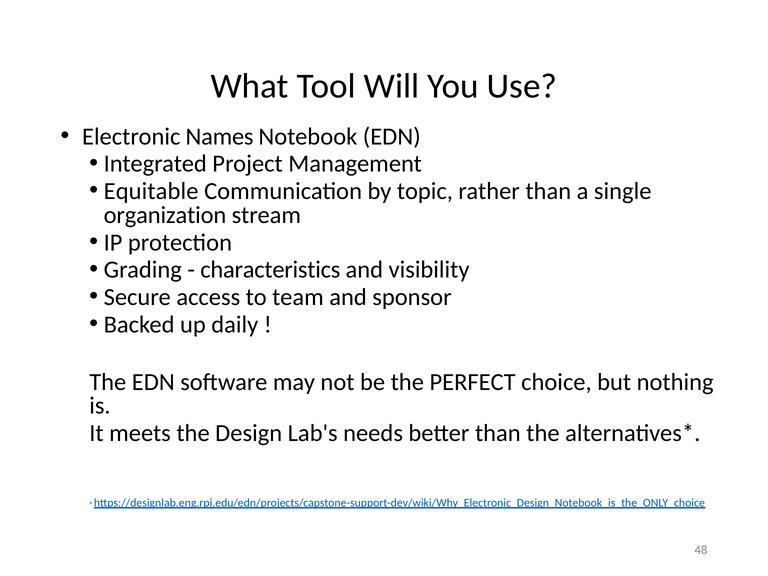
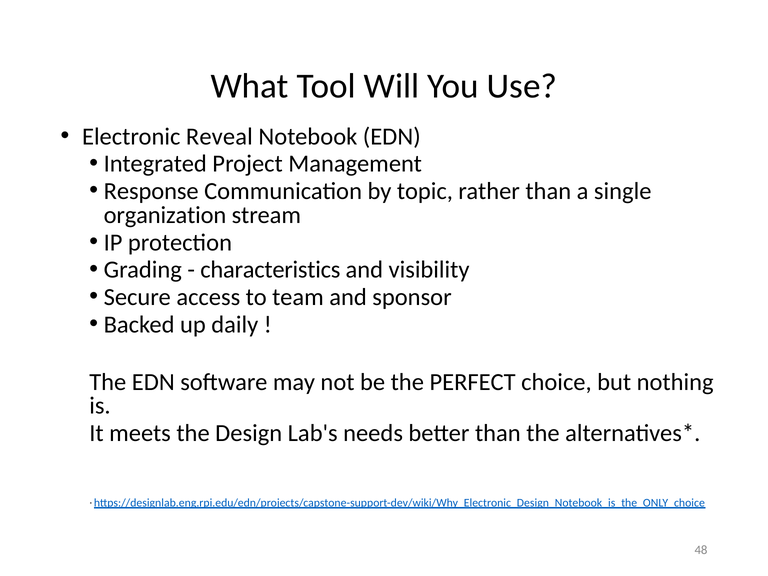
Names: Names -> Reveal (219, 136)
Equitable: Equitable -> Response (151, 191)
